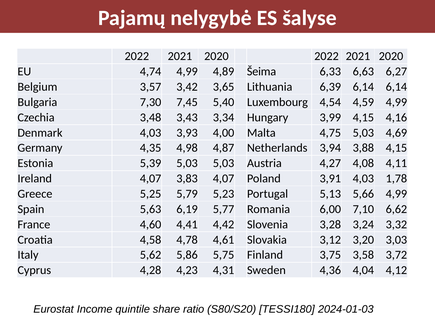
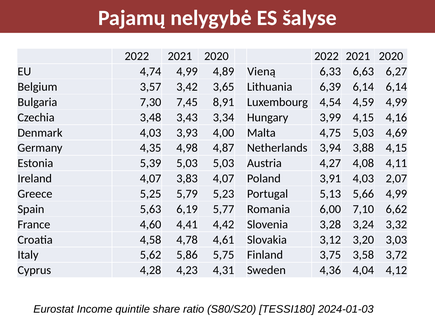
Šeima: Šeima -> Vieną (261, 72)
5,40: 5,40 -> 8,91 (224, 102)
1,78: 1,78 -> 2,07 (396, 179)
